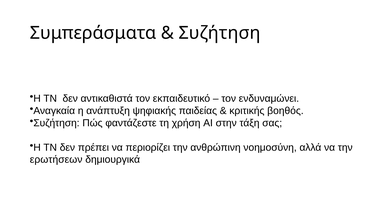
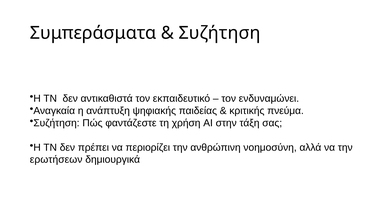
βοηθός: βοηθός -> πνεύμα (286, 111)
